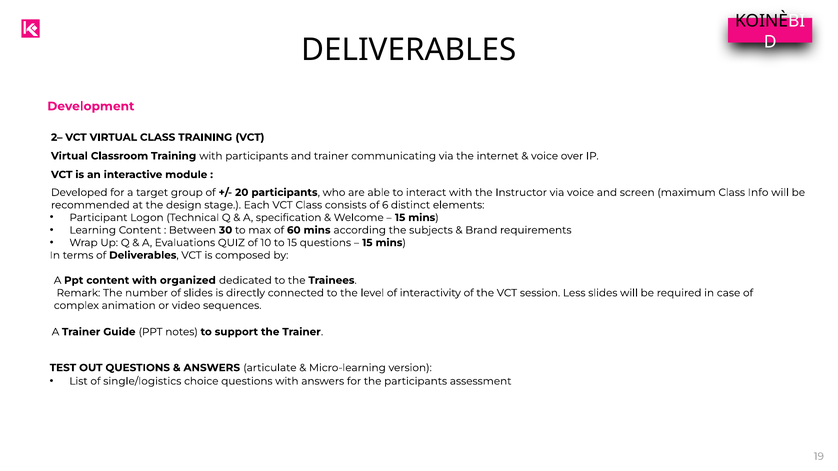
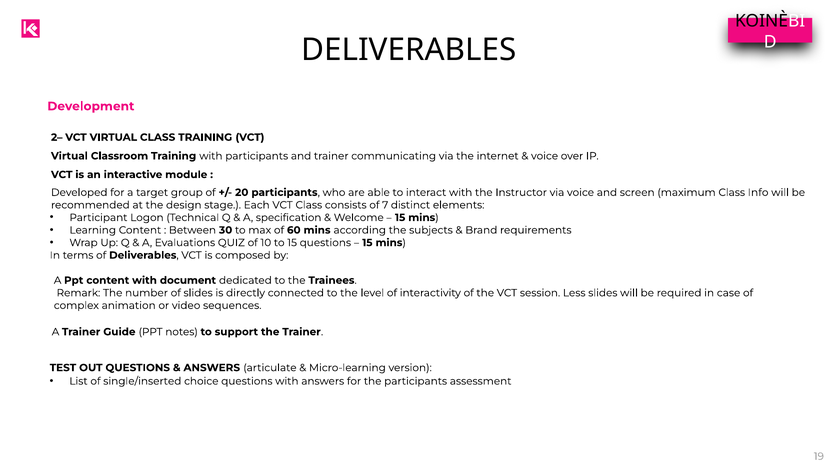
6: 6 -> 7 (385, 205)
organized: organized -> document (188, 281)
single/logistics: single/logistics -> single/inserted (142, 381)
